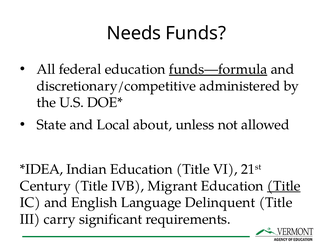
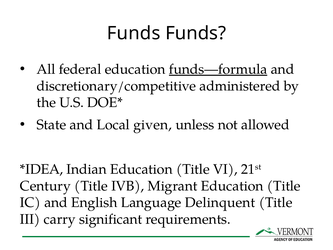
Needs: Needs -> Funds (134, 33)
about: about -> given (153, 125)
Title underline: present -> none (284, 186)
